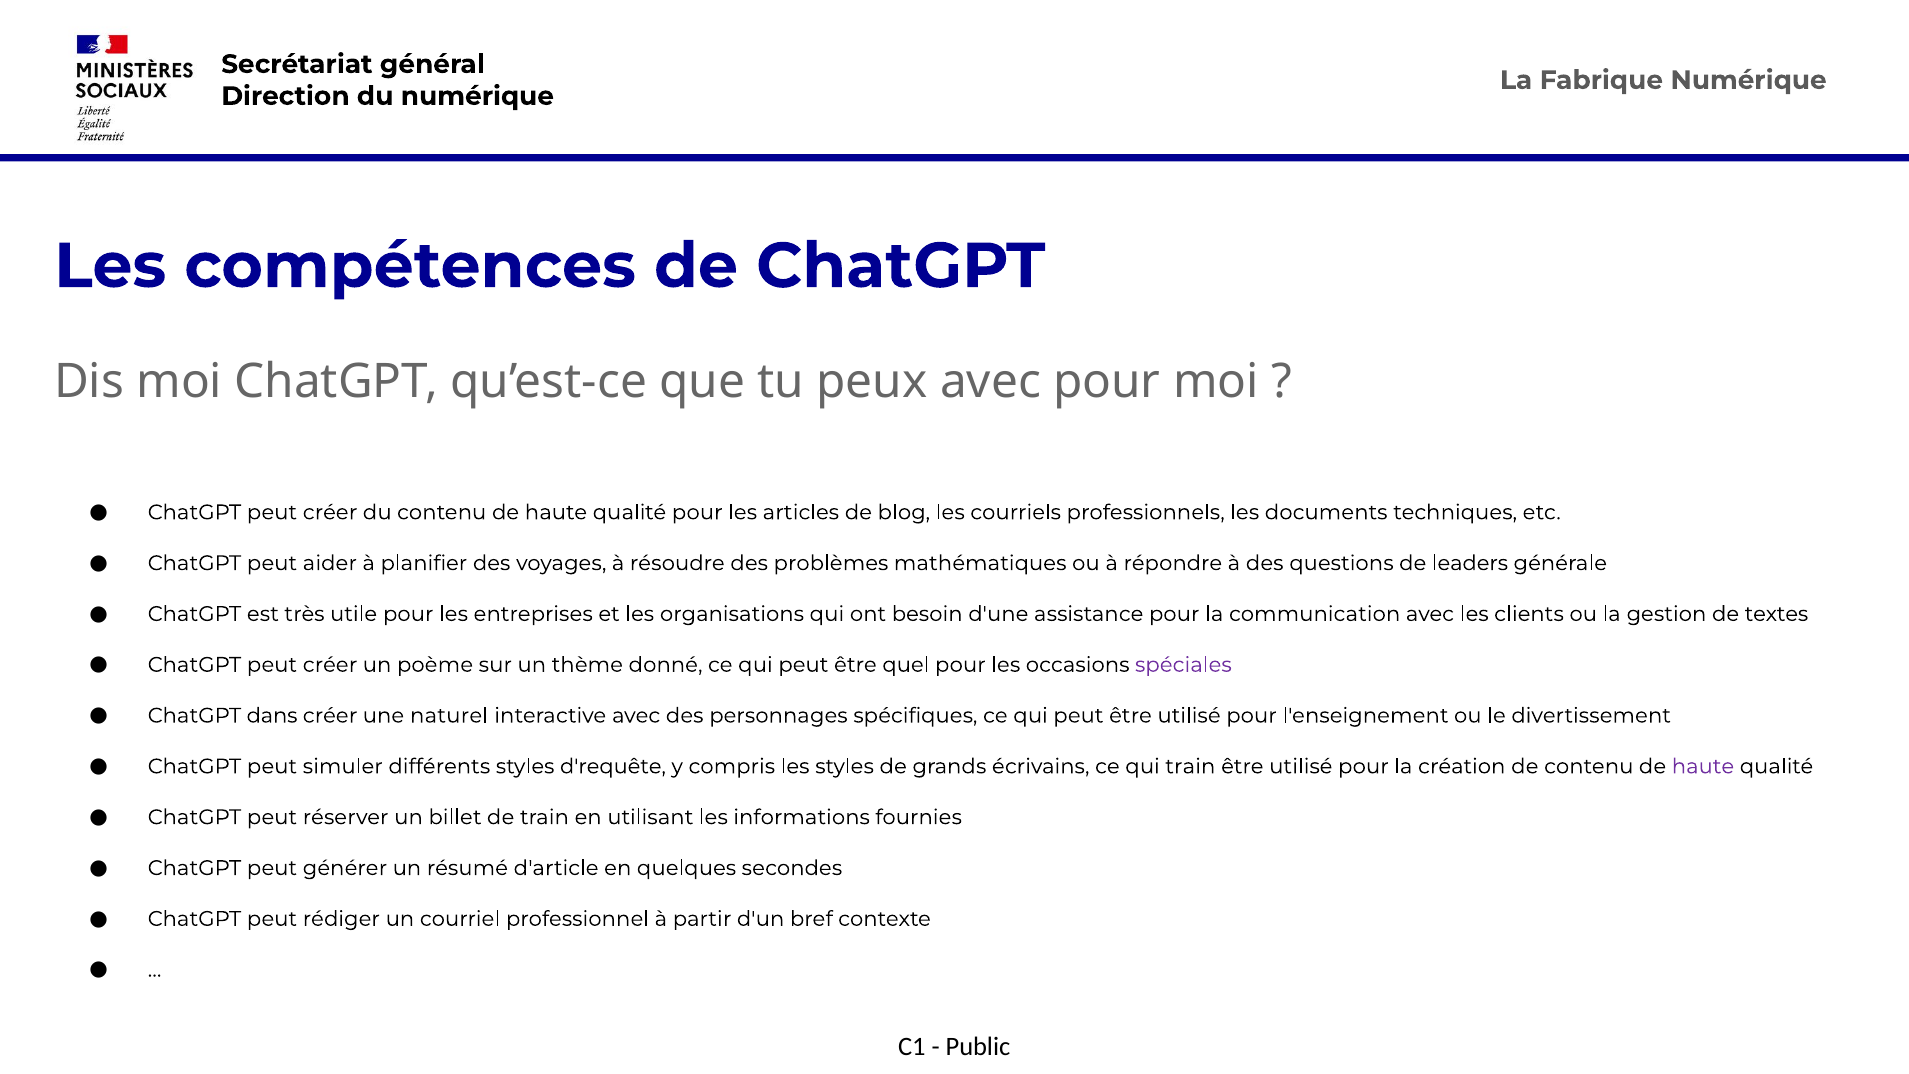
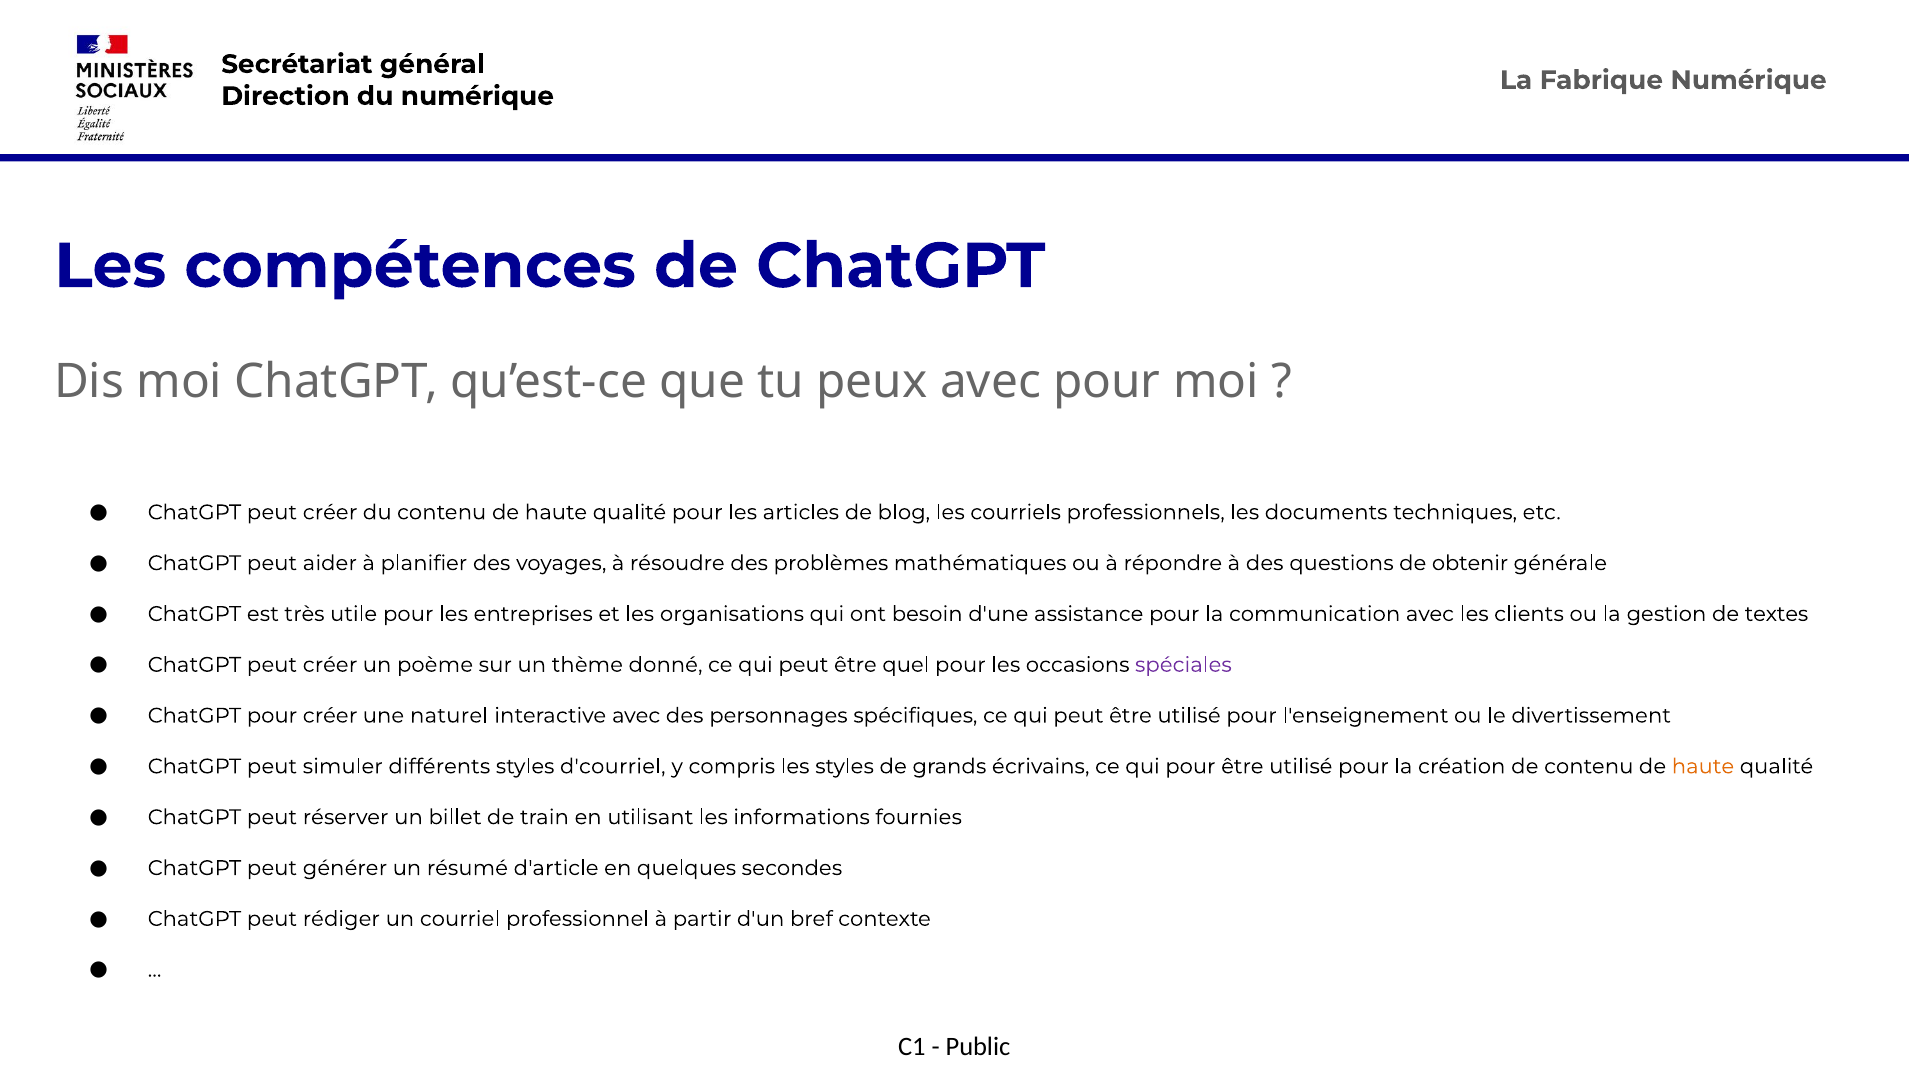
leaders: leaders -> obtenir (1470, 563)
ChatGPT dans: dans -> pour (272, 715)
d'requête: d'requête -> d'courriel (613, 766)
qui train: train -> pour (1190, 766)
haute colour: purple -> orange (1703, 766)
